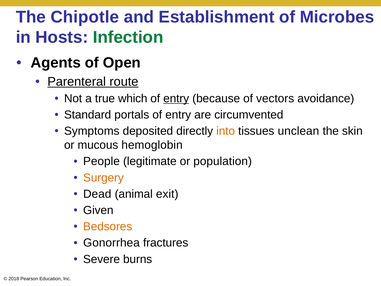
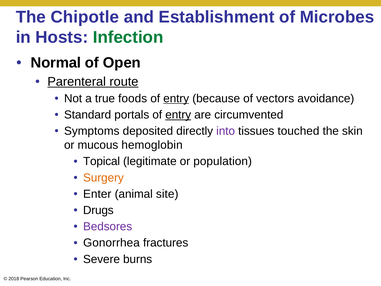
Agents: Agents -> Normal (56, 63)
which: which -> foods (133, 98)
entry underline: none -> present (178, 115)
into colour: orange -> purple (226, 131)
unclean: unclean -> touched (298, 131)
People: People -> Topical (102, 161)
Dead: Dead -> Enter (97, 194)
exit: exit -> site (167, 194)
Given: Given -> Drugs (98, 210)
Bedsores colour: orange -> purple (108, 226)
